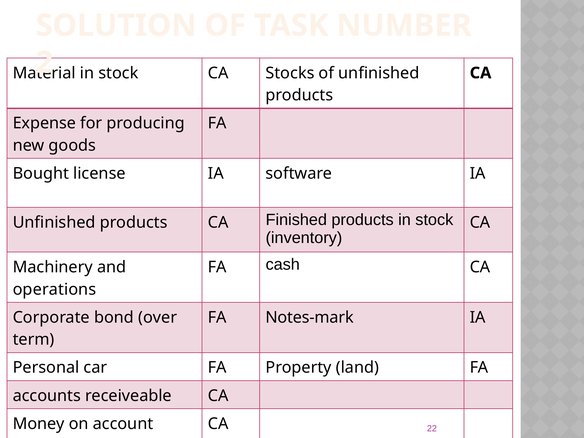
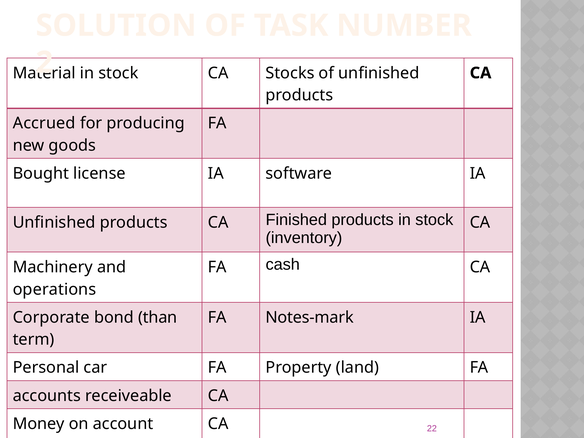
Expense: Expense -> Accrued (44, 123)
over: over -> than (158, 317)
